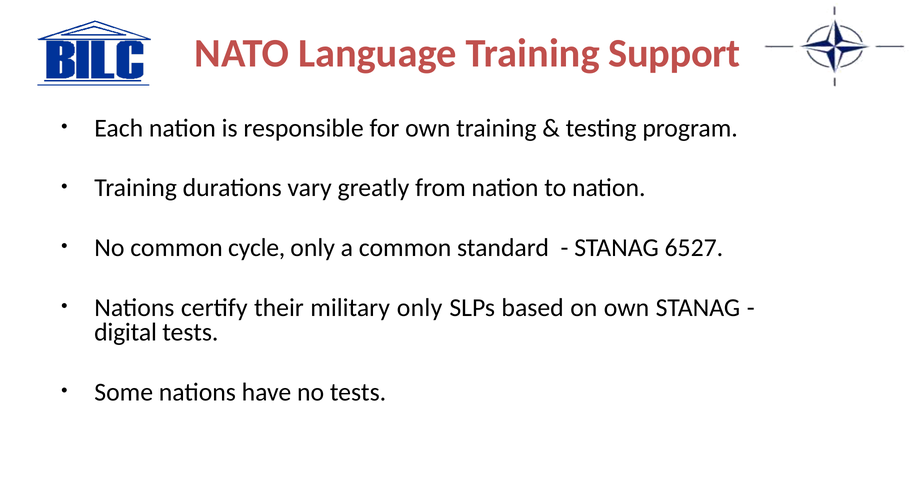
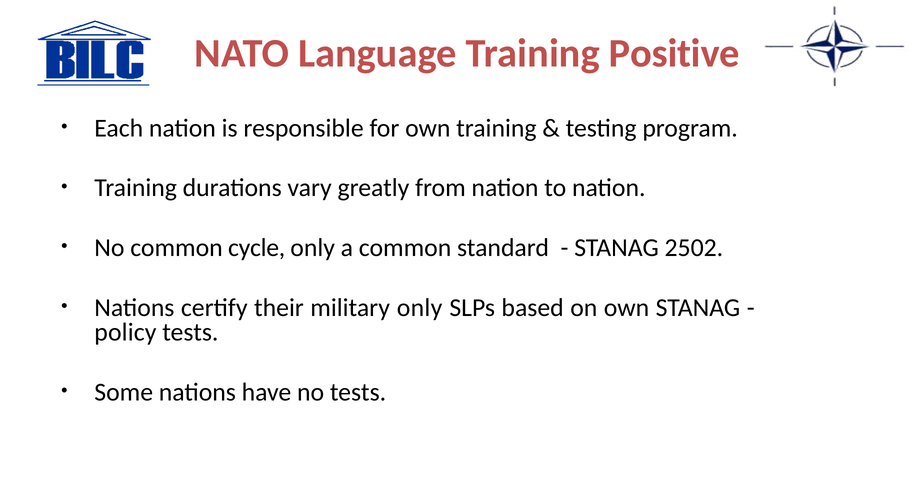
Support: Support -> Positive (674, 54)
6527: 6527 -> 2502 (694, 248)
digital: digital -> policy (125, 332)
